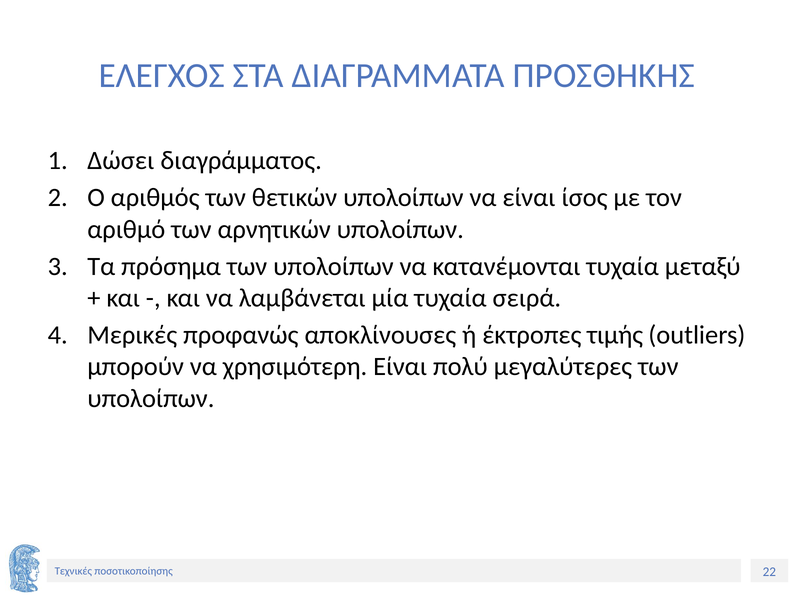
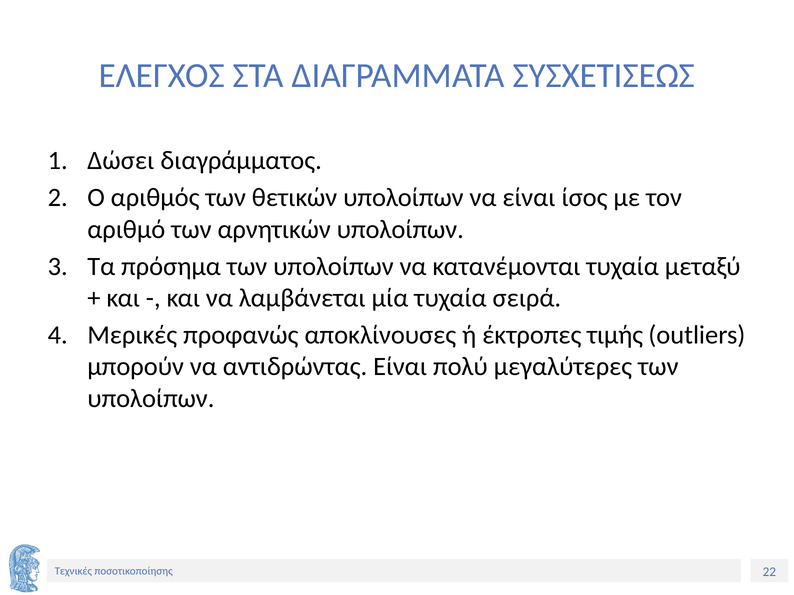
ΠΡΟΣΘΗΚΗΣ: ΠΡΟΣΘΗΚΗΣ -> ΣΥΣΧΕΤΙΣΕΩΣ (604, 76)
χρησιμότερη: χρησιμότερη -> αντιδρώντας (295, 367)
